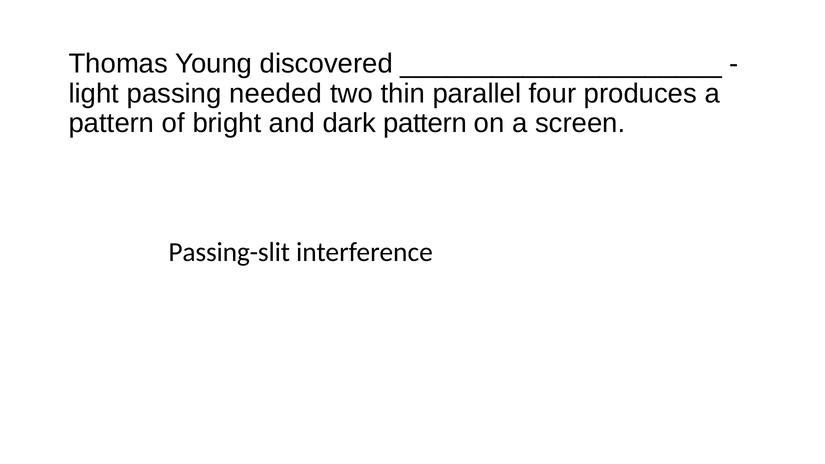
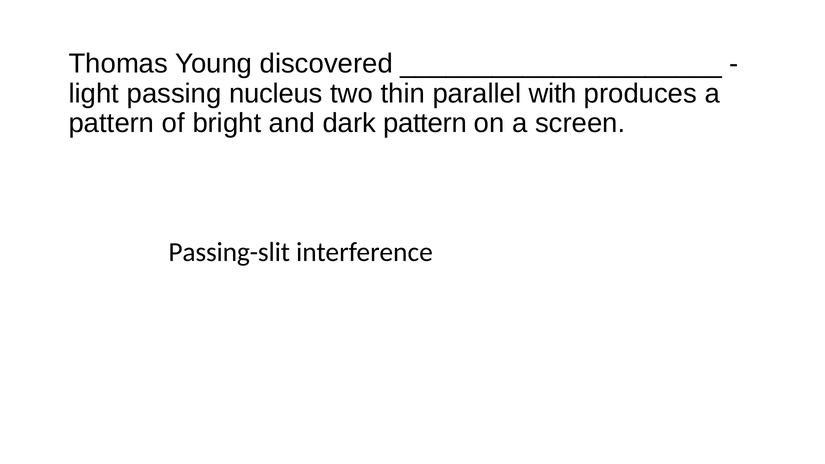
needed: needed -> nucleus (276, 94)
four: four -> with (553, 94)
